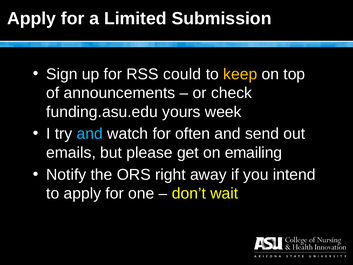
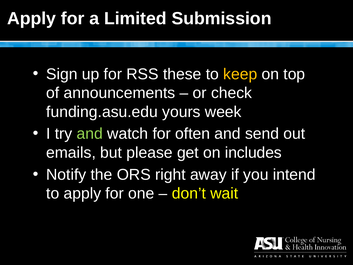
could: could -> these (182, 74)
and colour: light blue -> light green (90, 134)
emailing: emailing -> includes (253, 153)
